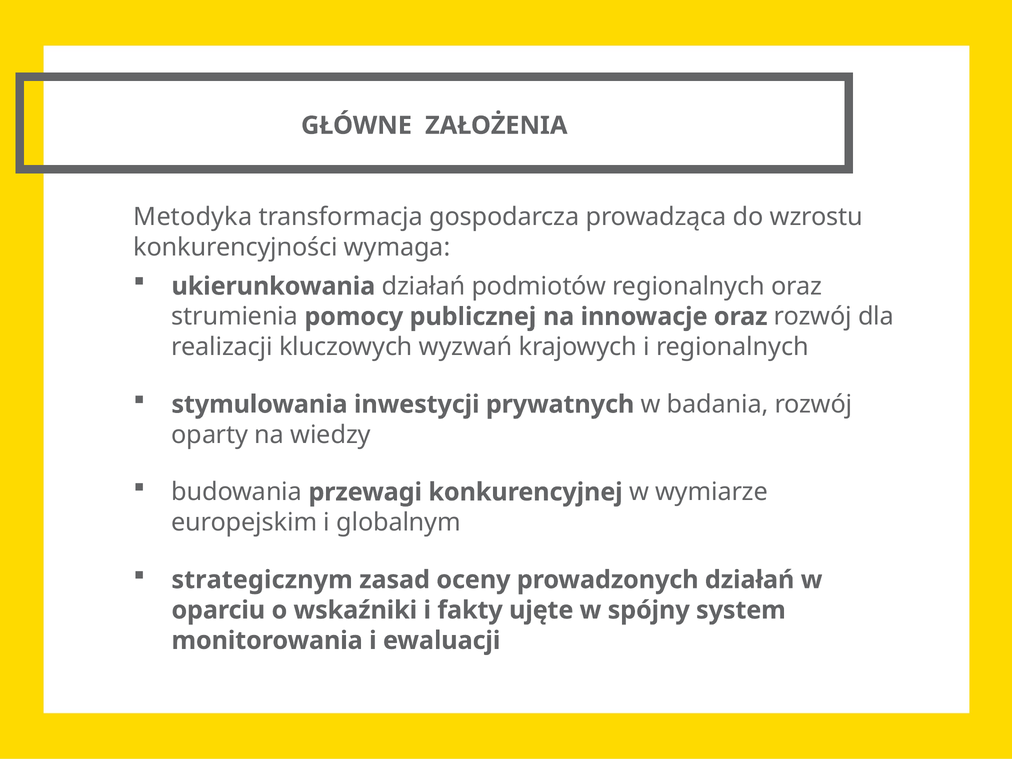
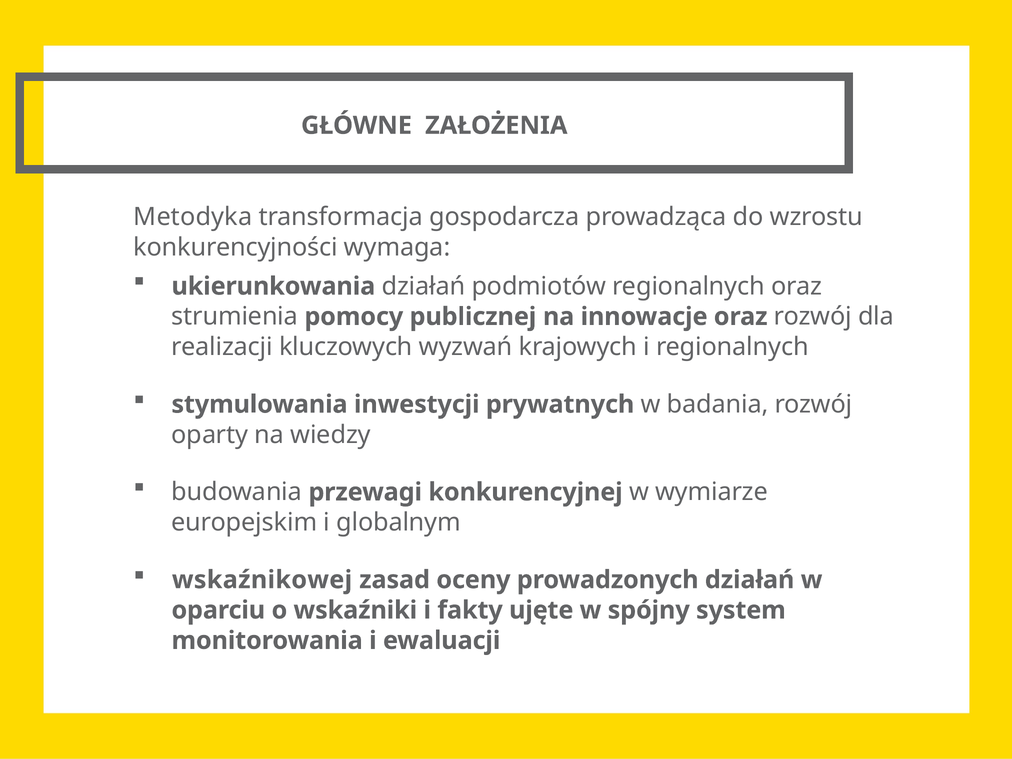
strategicznym: strategicznym -> wskaźnikowej (262, 580)
